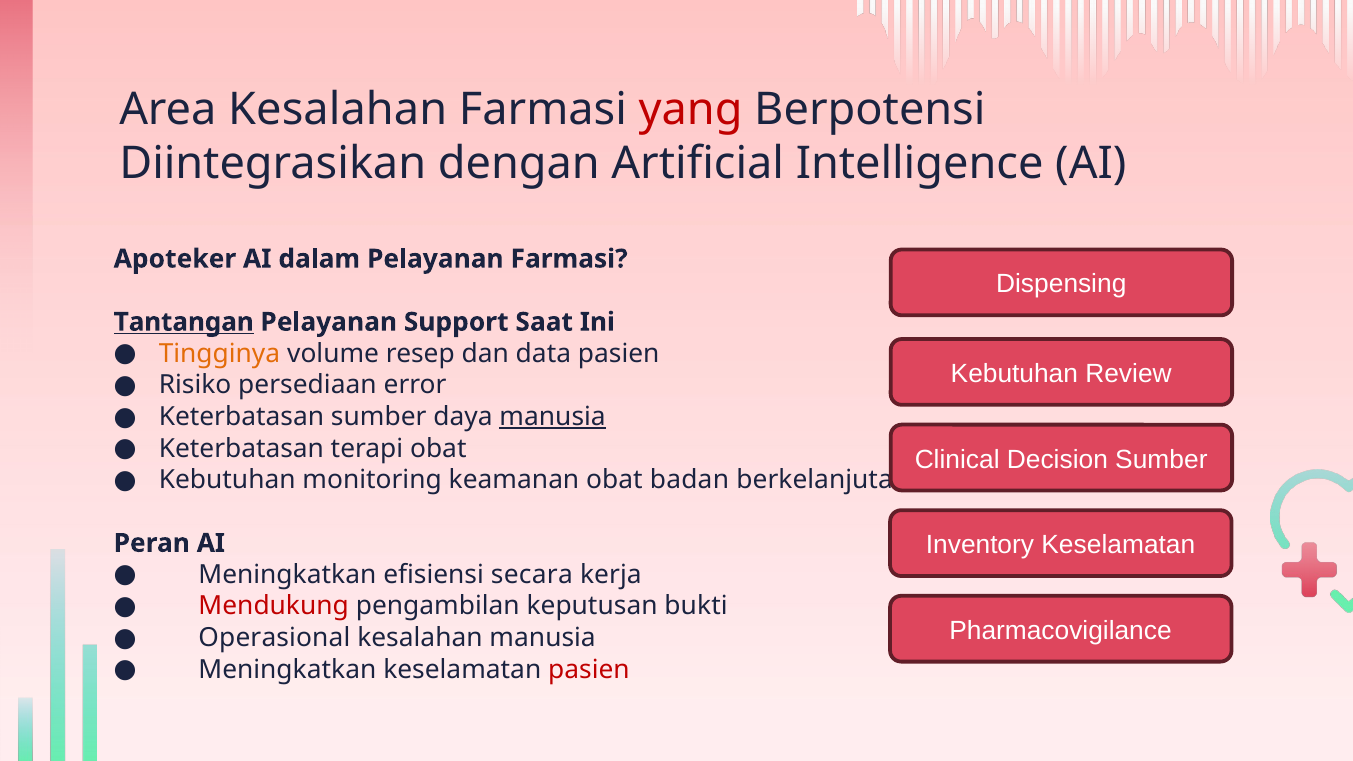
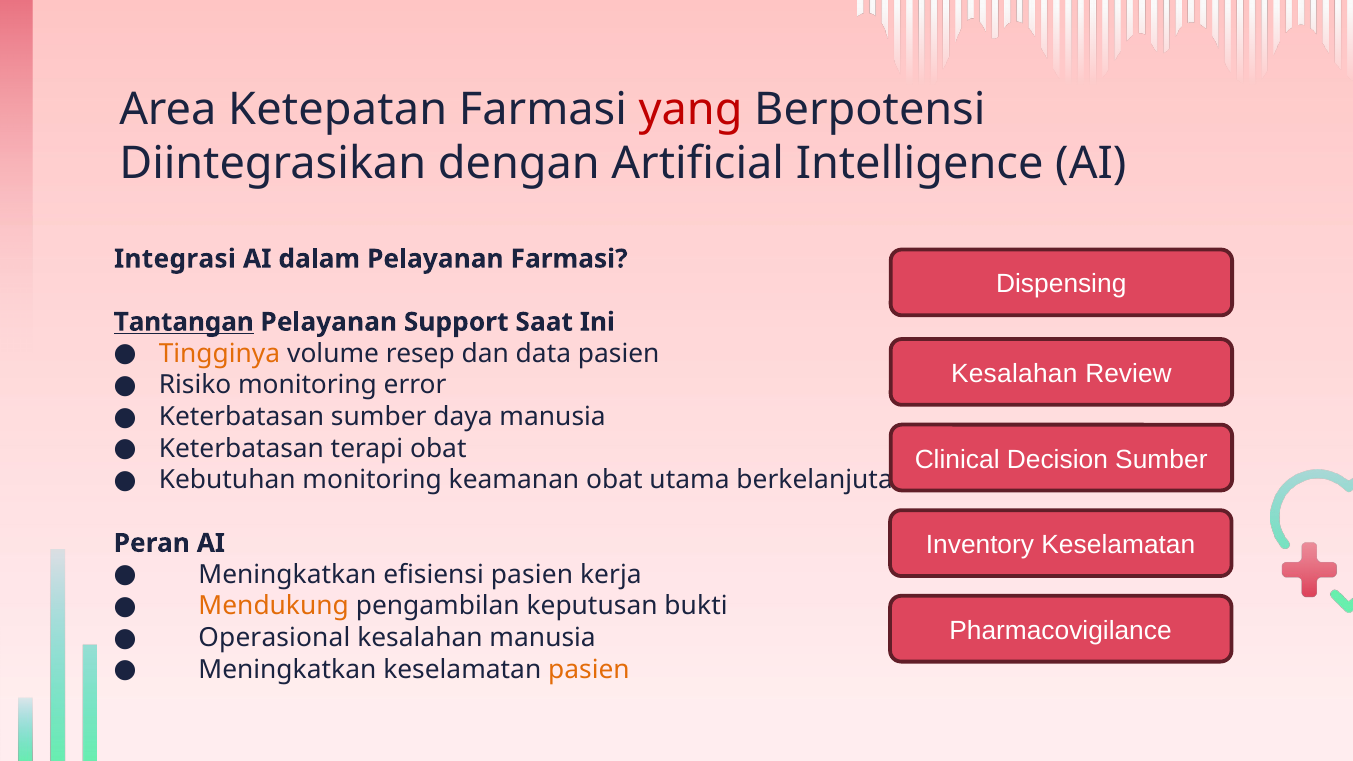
Area Kesalahan: Kesalahan -> Ketepatan (338, 110)
Apoteker: Apoteker -> Integrasi (175, 259)
Kebutuhan: Kebutuhan -> Kesalahan (1014, 374)
Risiko persediaan: persediaan -> monitoring (307, 385)
manusia underline: present -> none (553, 417)
badan: badan -> utama (690, 480)
efisiensi secara: secara -> pasien (532, 575)
Mendukung colour: red -> orange (274, 606)
pasien colour: red -> orange (589, 670)
